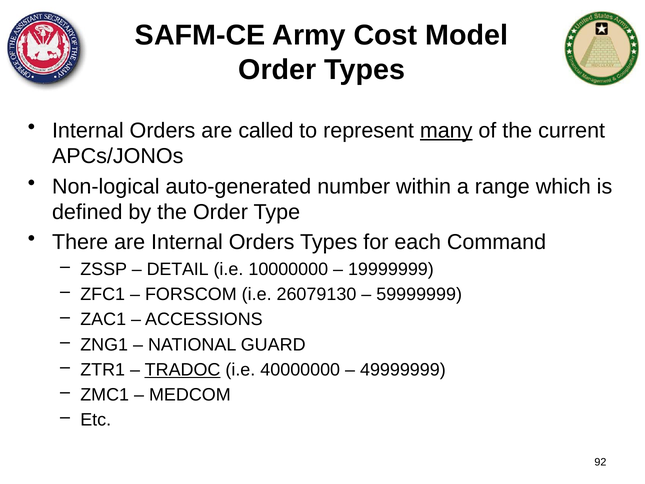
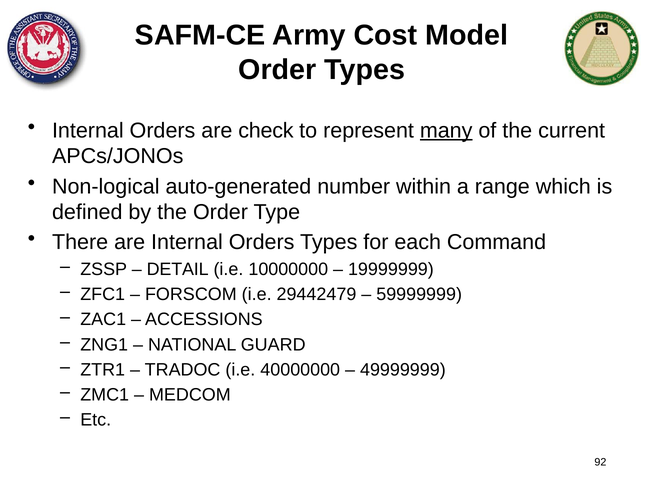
called: called -> check (266, 130)
26079130: 26079130 -> 29442479 (316, 294)
TRADOC underline: present -> none (183, 370)
